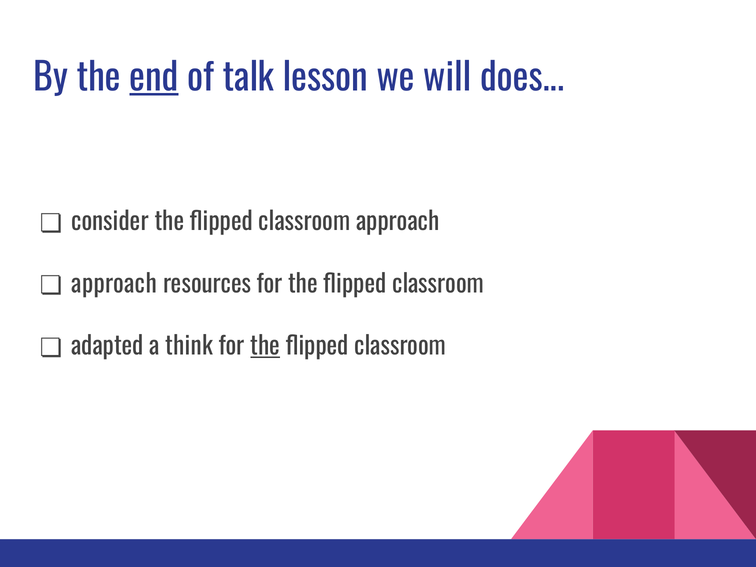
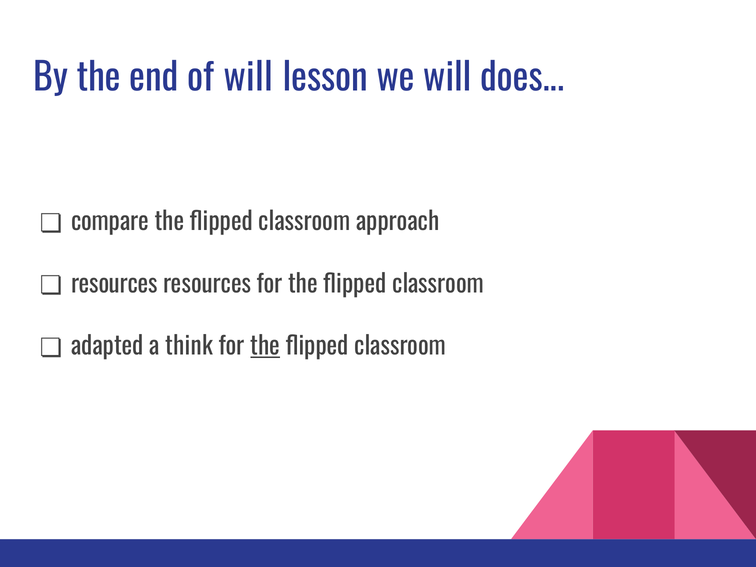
end underline: present -> none (154, 78)
of talk: talk -> will (248, 78)
consider: consider -> compare (110, 222)
approach: approach -> resources (114, 284)
